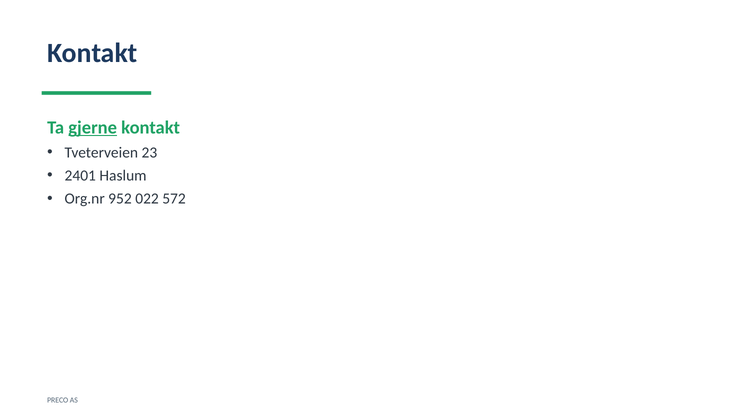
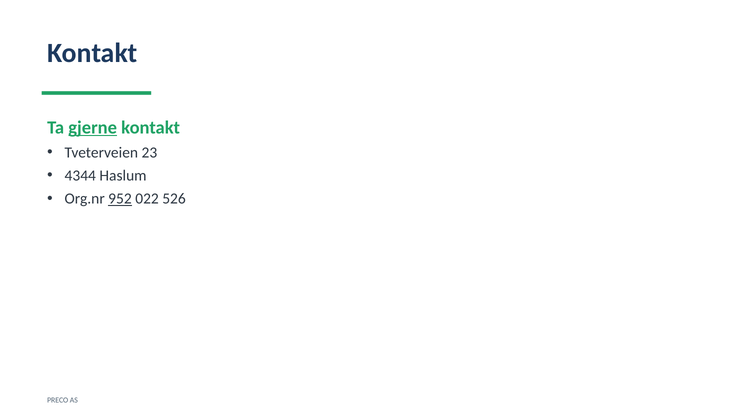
2401: 2401 -> 4344 (80, 176)
952 underline: none -> present (120, 199)
572: 572 -> 526 (174, 199)
